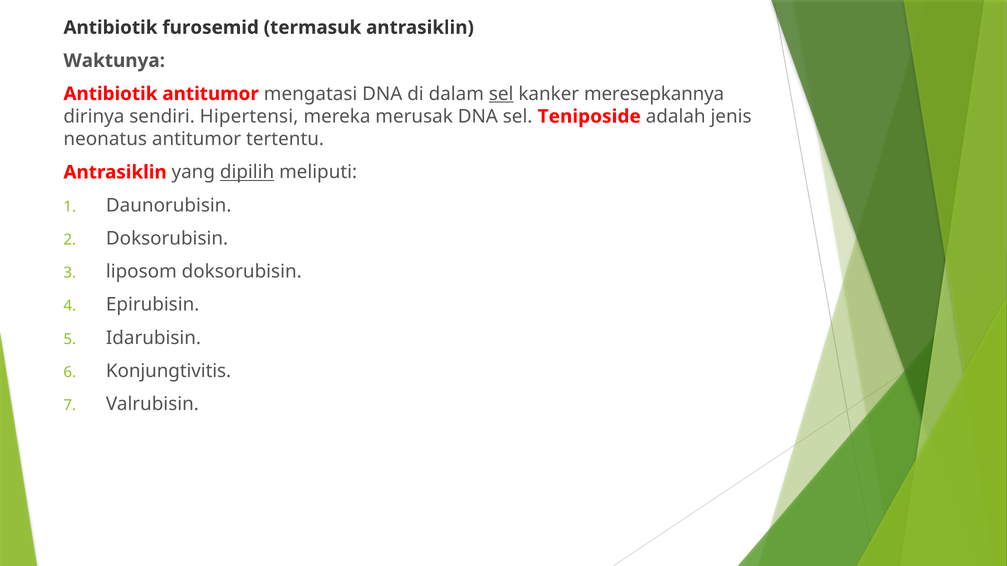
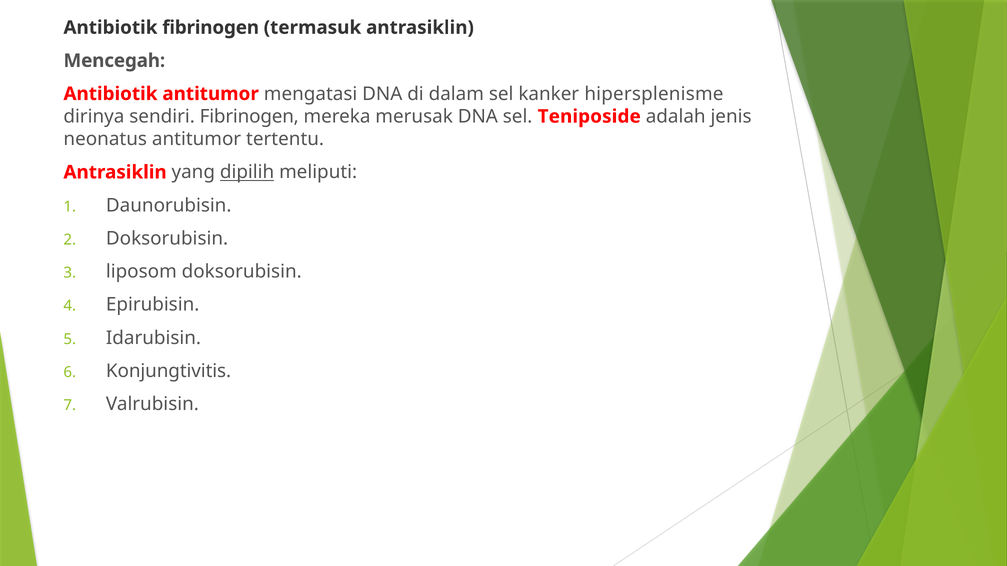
Antibiotik furosemid: furosemid -> fibrinogen (211, 28)
Waktunya: Waktunya -> Mencegah (114, 61)
sel underline: present -> none (501, 94)
meresepkannya: meresepkannya -> hipersplenisme (654, 94)
sendiri Hipertensi: Hipertensi -> Fibrinogen (249, 117)
